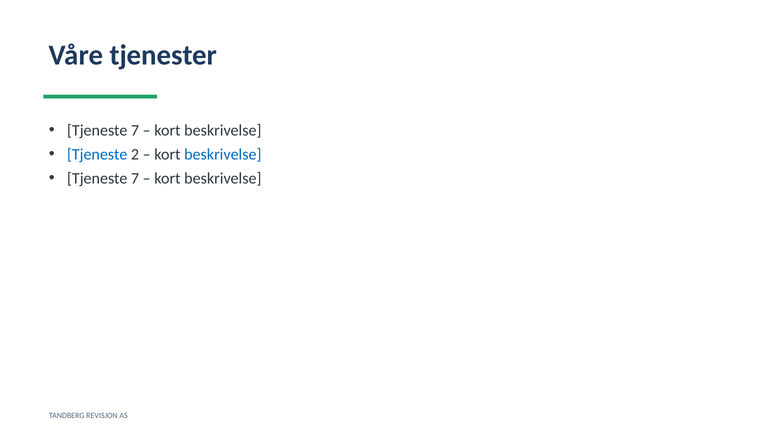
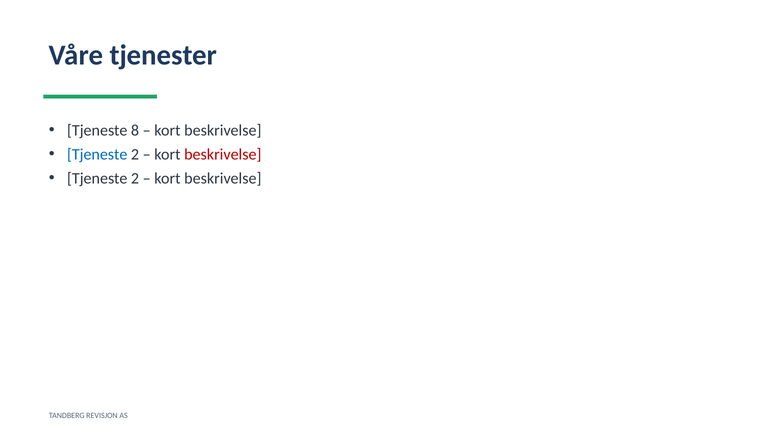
7: 7 -> 8 (135, 130)
beskrivelse colour: blue -> red (223, 154)
7: 7 -> 2 (135, 179)
